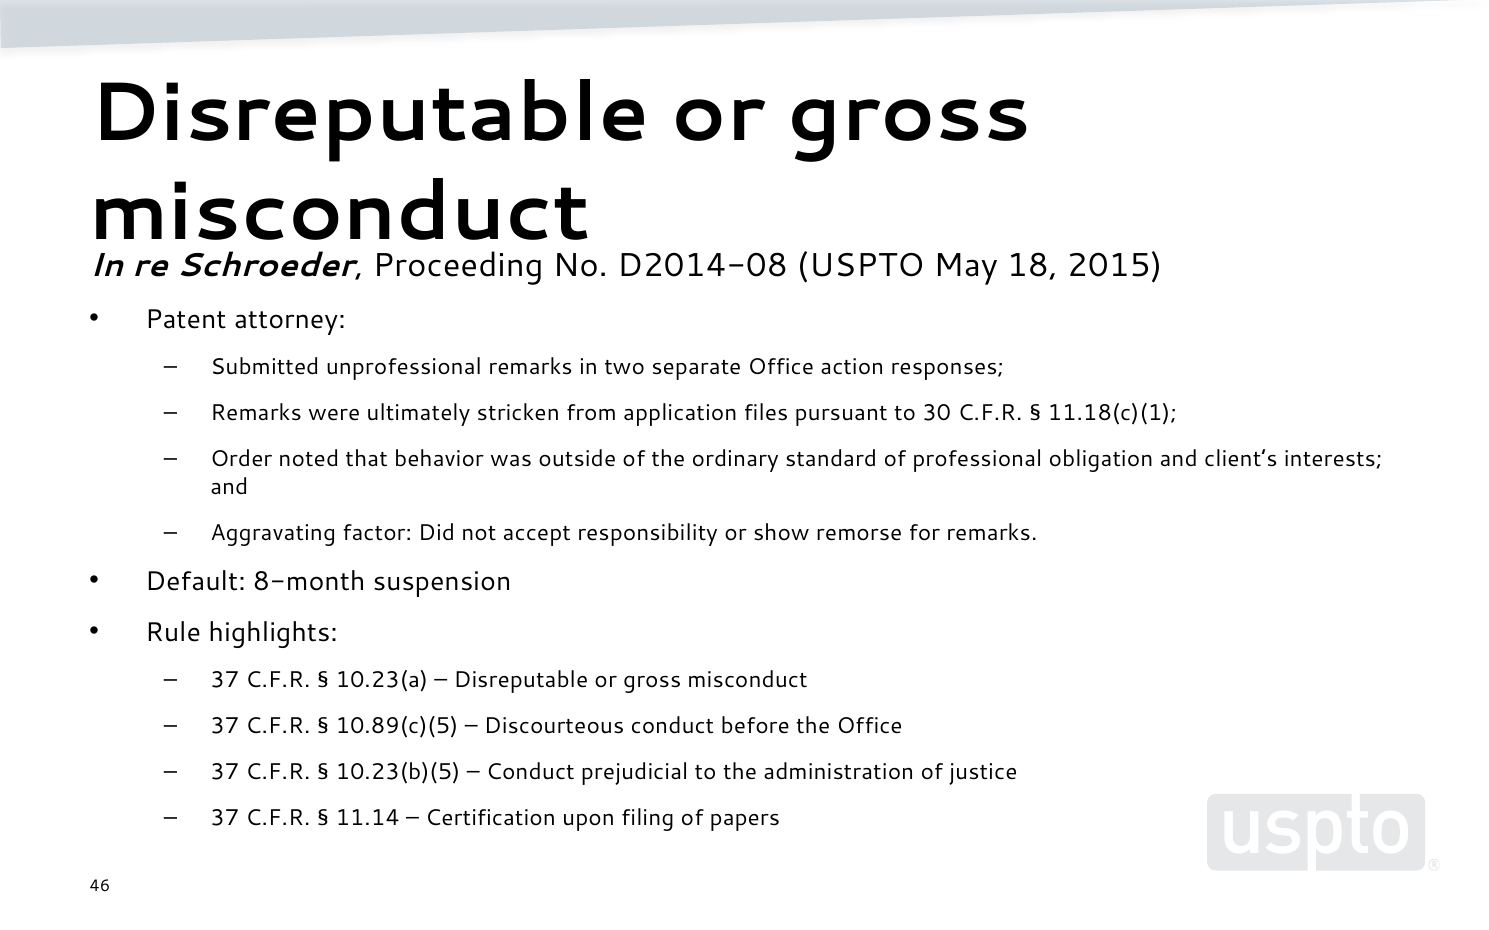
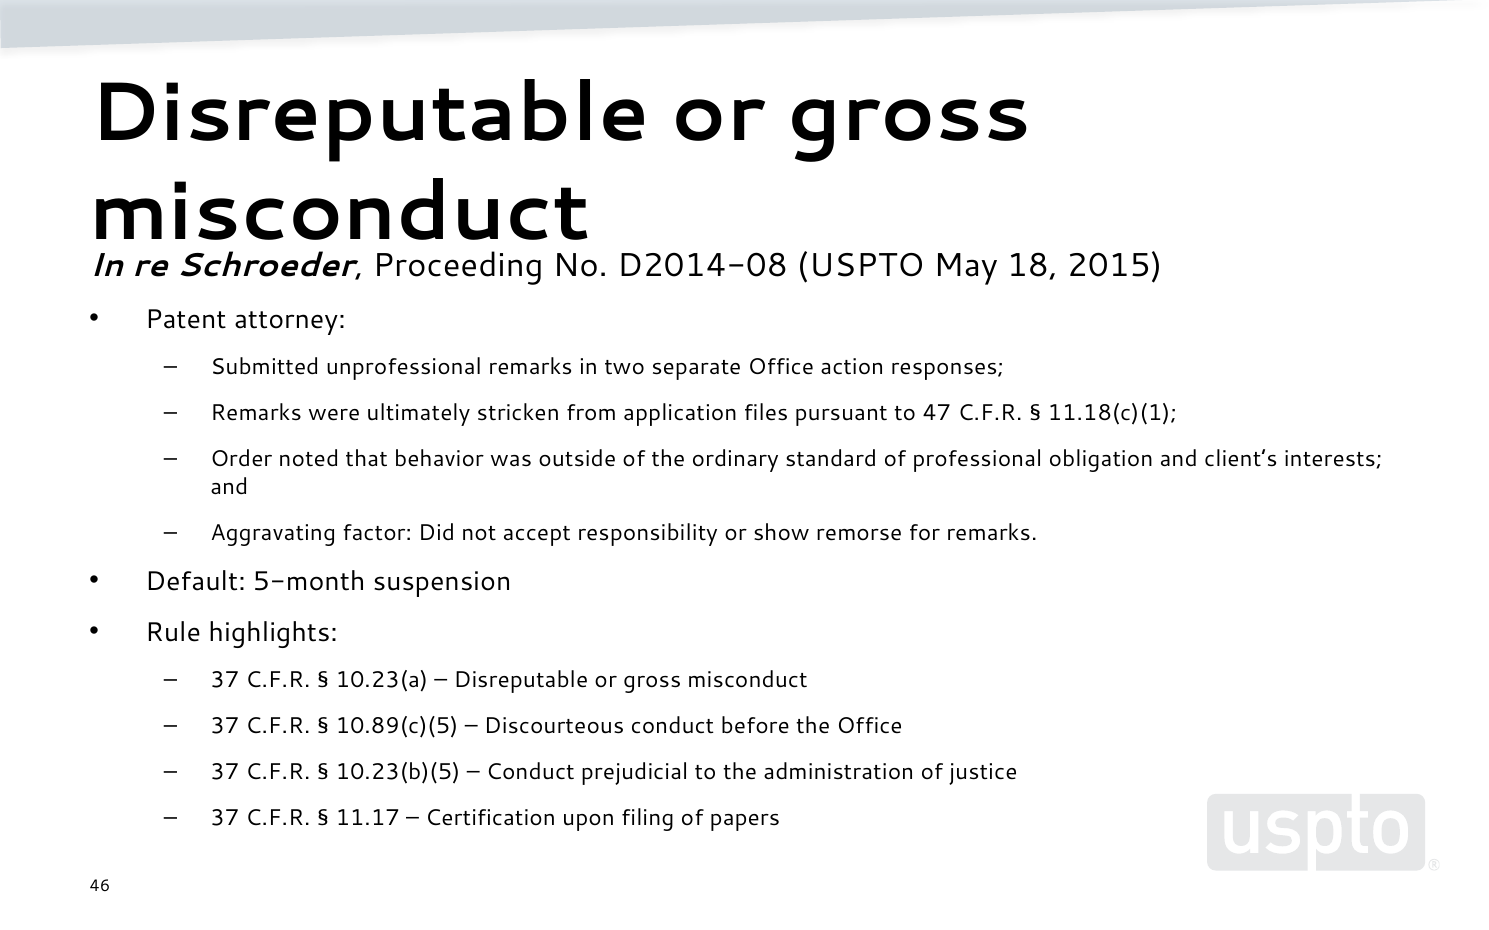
30: 30 -> 47 (937, 414)
8-month: 8-month -> 5-month (309, 582)
11.14: 11.14 -> 11.17 (368, 819)
